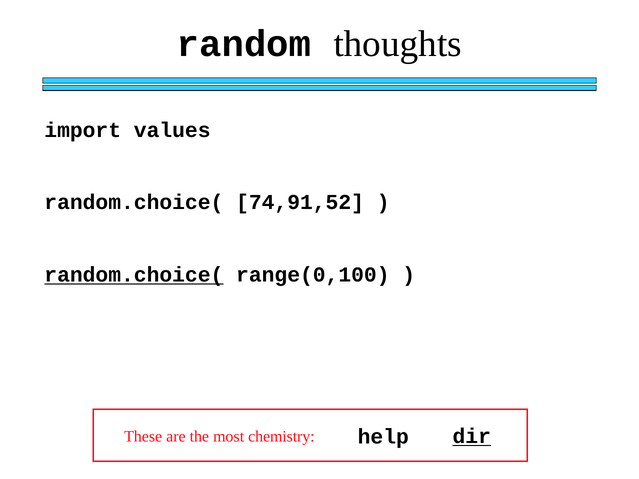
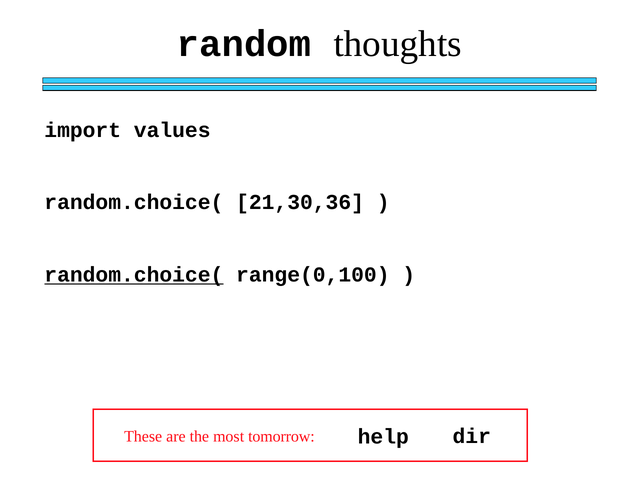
74,91,52: 74,91,52 -> 21,30,36 (300, 203)
dir underline: present -> none (472, 437)
chemistry: chemistry -> tomorrow (281, 437)
